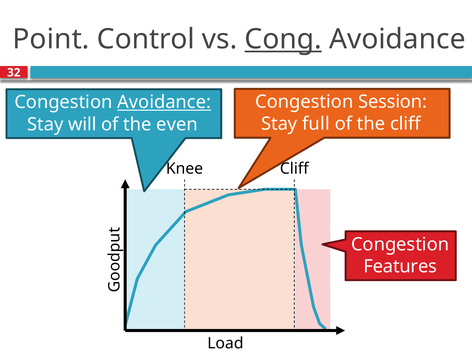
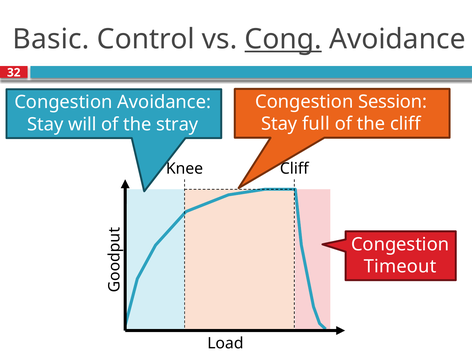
Point: Point -> Basic (51, 39)
Avoidance underline: present -> none (164, 102)
even: even -> stray (177, 124)
Features: Features -> Timeout (400, 266)
